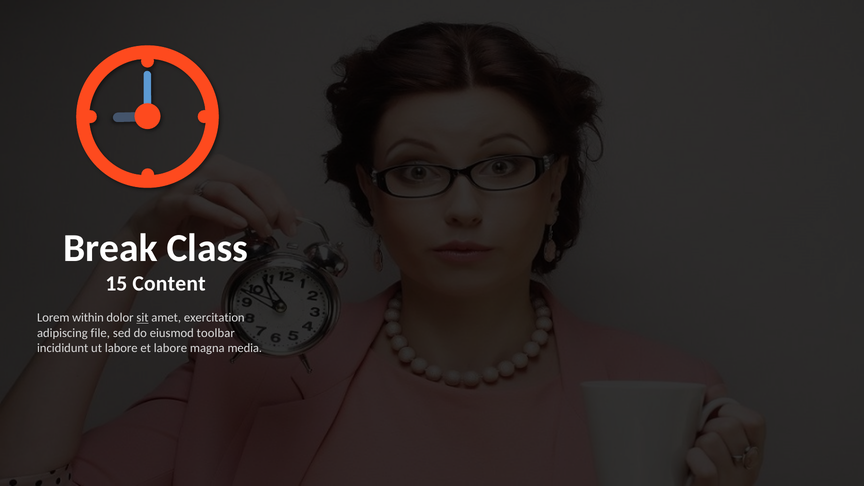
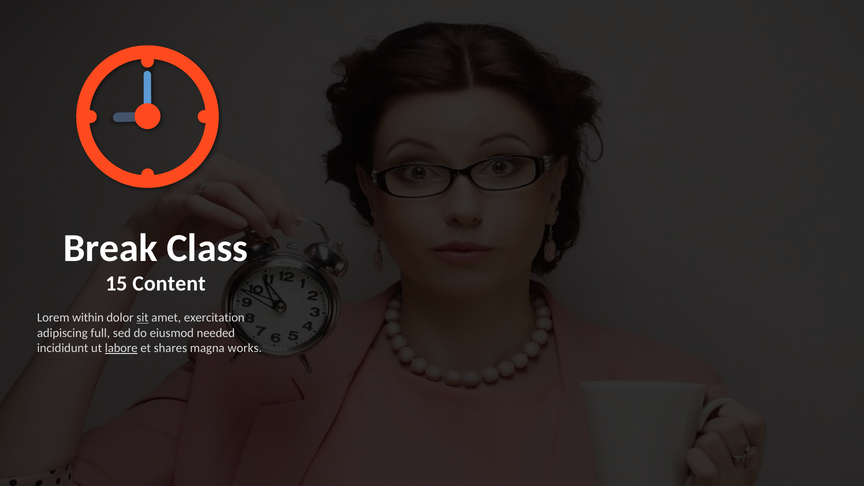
file: file -> full (100, 333)
toolbar: toolbar -> needed (216, 333)
labore underline: none -> present (121, 348)
et labore: labore -> shares (170, 348)
media: media -> works (245, 348)
